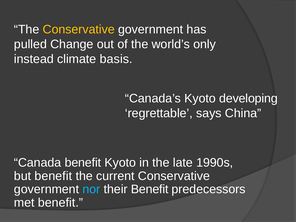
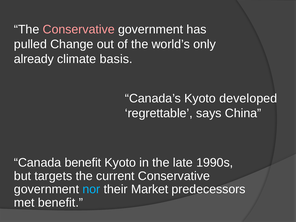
Conservative colour: yellow -> pink (79, 29)
instead: instead -> already (34, 59)
developing: developing -> developed (248, 99)
but benefit: benefit -> targets (53, 176)
their Benefit: Benefit -> Market (150, 189)
